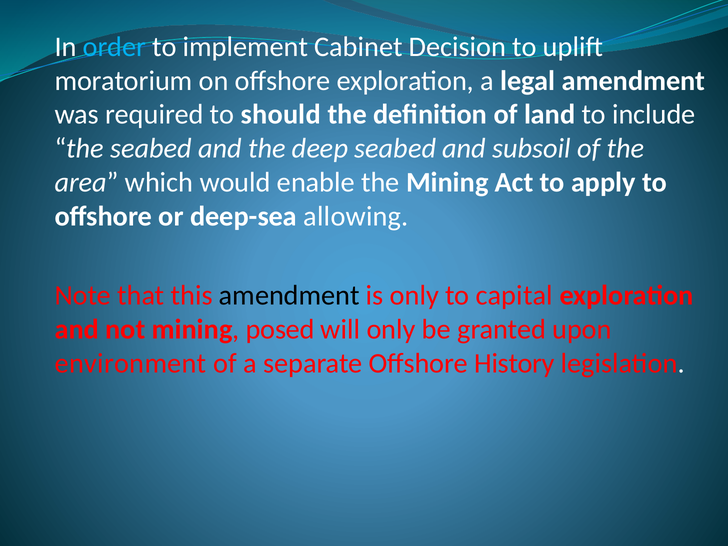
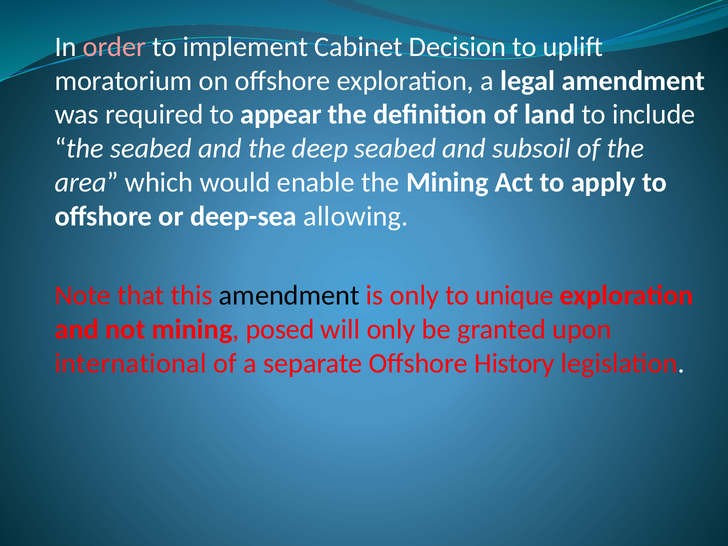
order colour: light blue -> pink (114, 47)
should: should -> appear (281, 115)
capital: capital -> unique (514, 295)
environment: environment -> international (131, 363)
